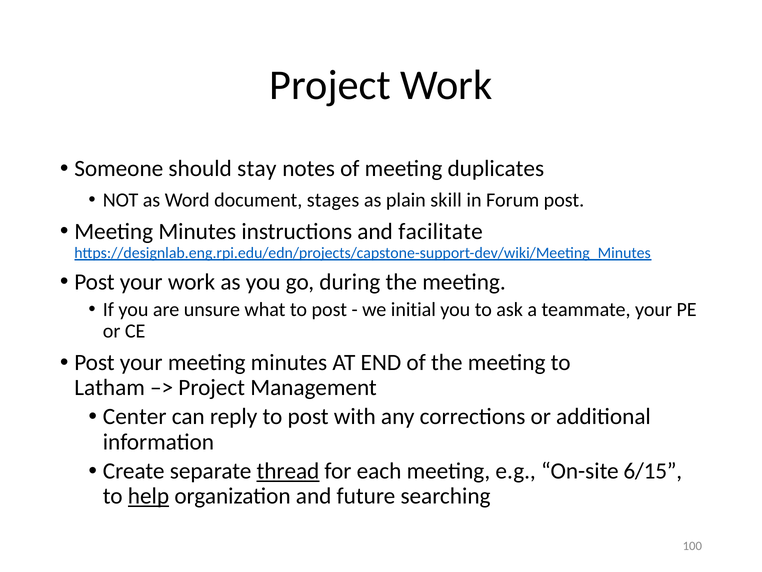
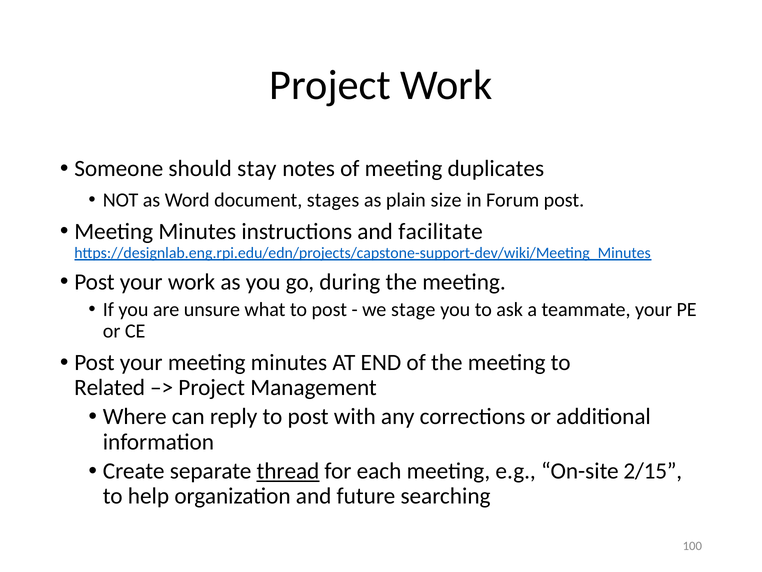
skill: skill -> size (446, 200)
initial: initial -> stage (413, 309)
Latham: Latham -> Related (110, 387)
Center: Center -> Where (135, 416)
6/15: 6/15 -> 2/15 (653, 471)
help underline: present -> none (148, 496)
